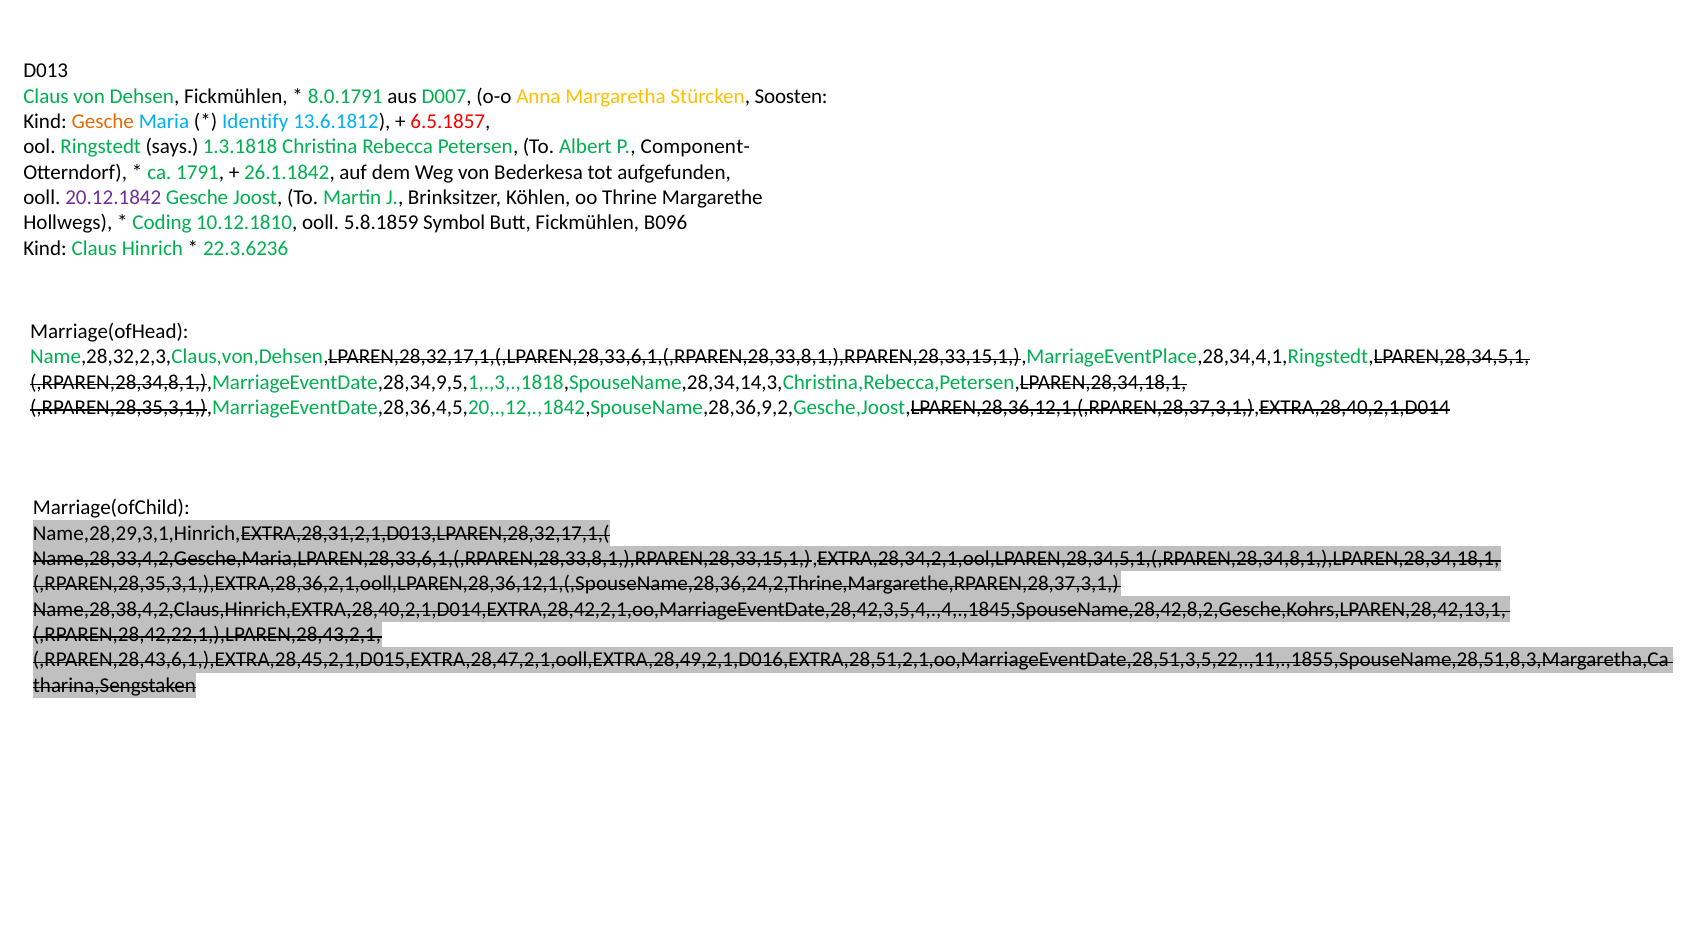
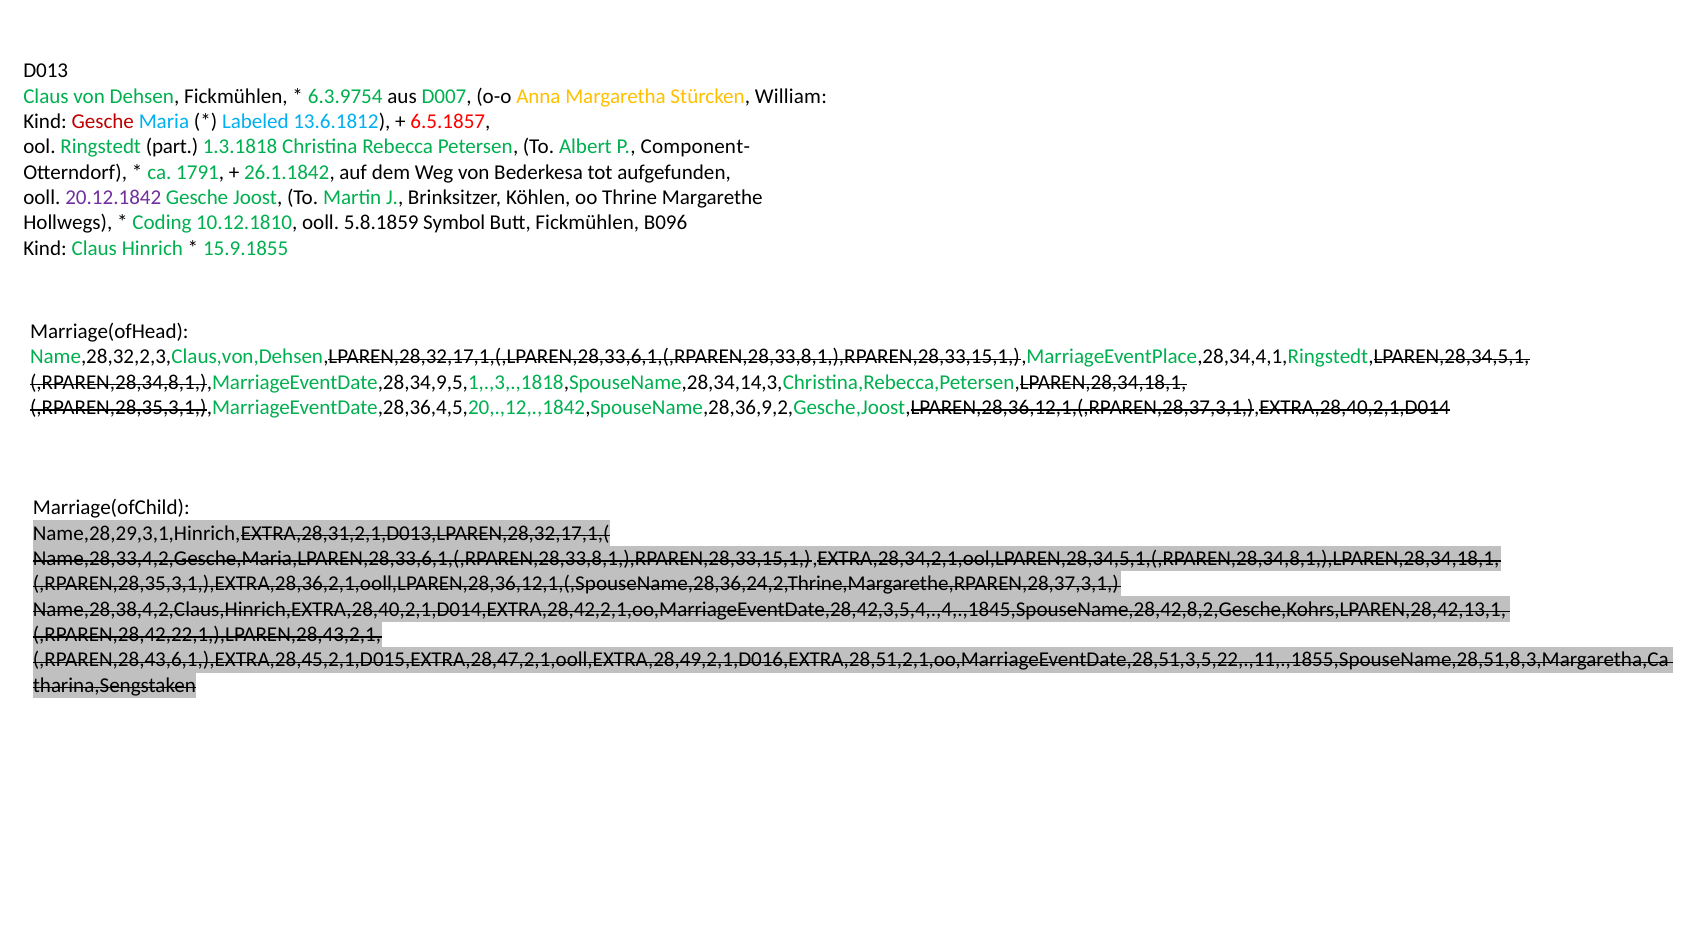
8.0.1791: 8.0.1791 -> 6.3.9754 (345, 96)
Soosten: Soosten -> William (791, 96)
Gesche colour: orange -> red (103, 121)
Identify: Identify -> Labeled (255, 121)
says: says -> part (172, 147)
22.3.6236: 22.3.6236 -> 15.9.1855 (246, 248)
